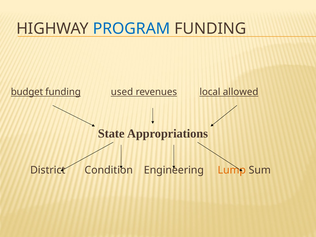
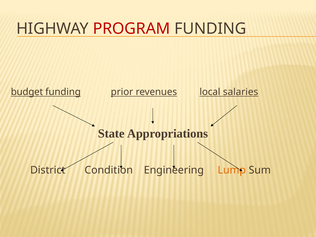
PROGRAM colour: blue -> red (131, 29)
used: used -> prior (122, 92)
allowed: allowed -> salaries (241, 92)
